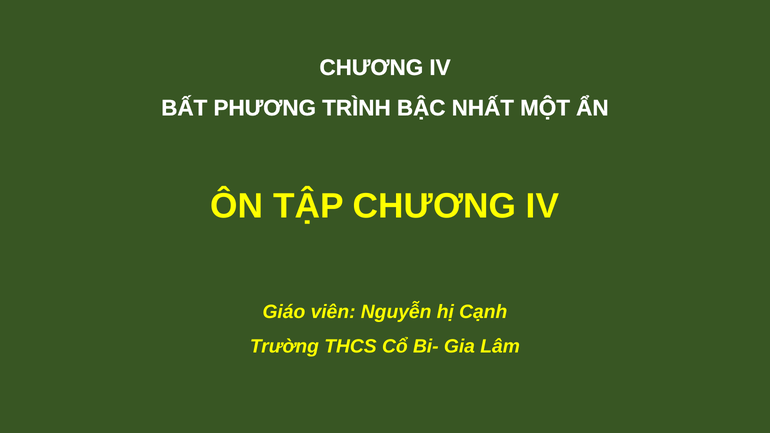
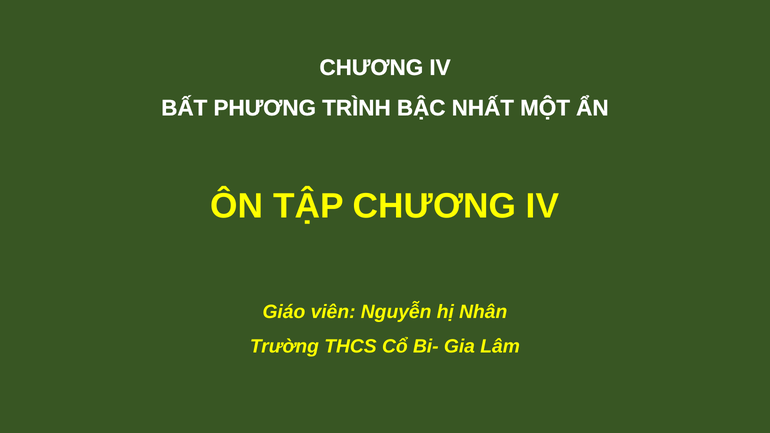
Cạnh: Cạnh -> Nhân (483, 312)
